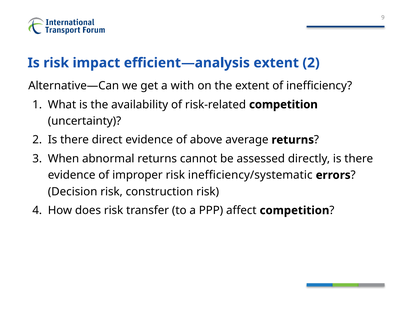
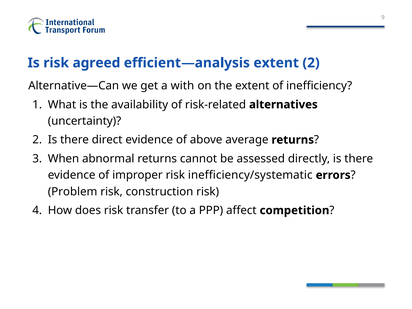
impact: impact -> agreed (96, 63)
risk-related competition: competition -> alternatives (283, 105)
Decision: Decision -> Problem (73, 192)
